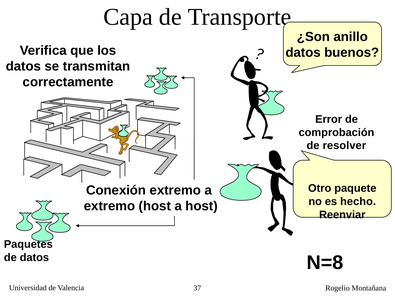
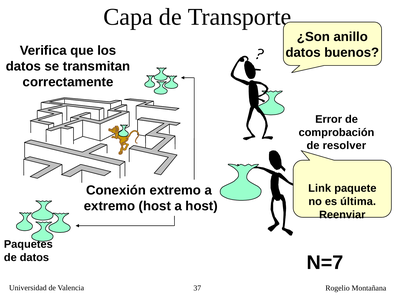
Otro: Otro -> Link (320, 189)
hecho: hecho -> última (358, 202)
N=8: N=8 -> N=7 (325, 263)
